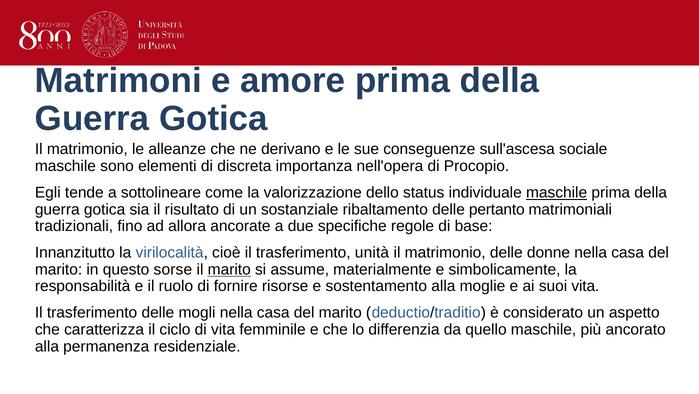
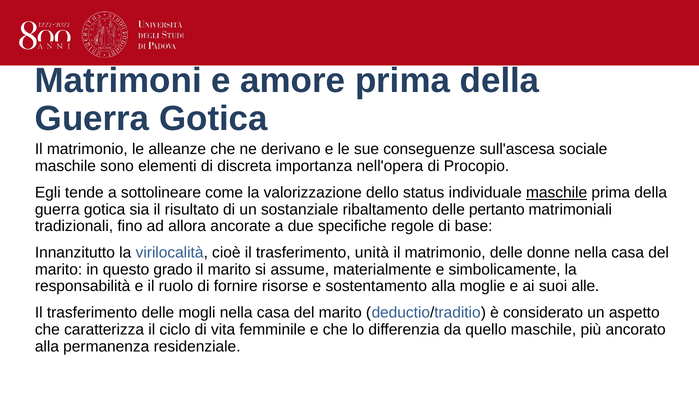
sorse: sorse -> grado (173, 269)
marito underline: present -> none (229, 269)
suoi vita: vita -> alle (585, 286)
